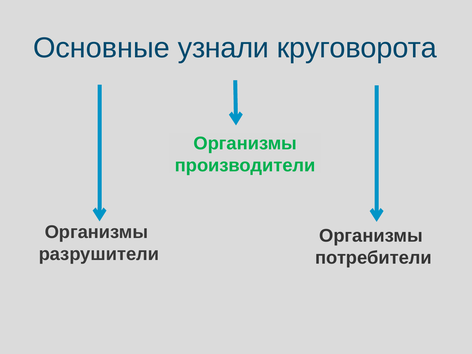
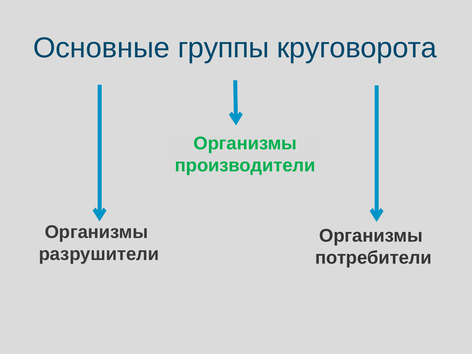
узнали: узнали -> группы (223, 48)
